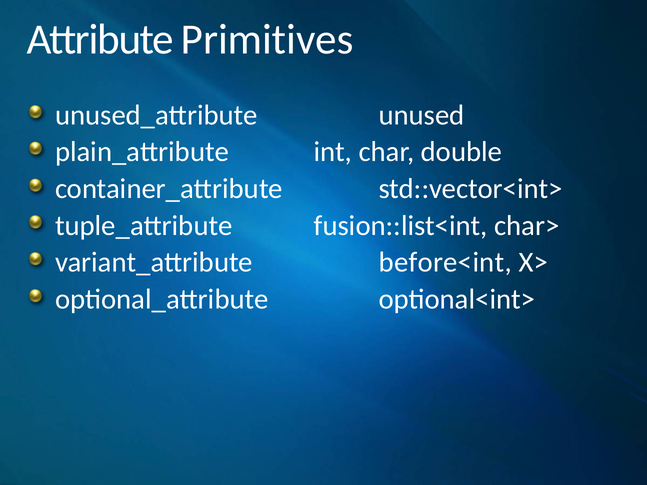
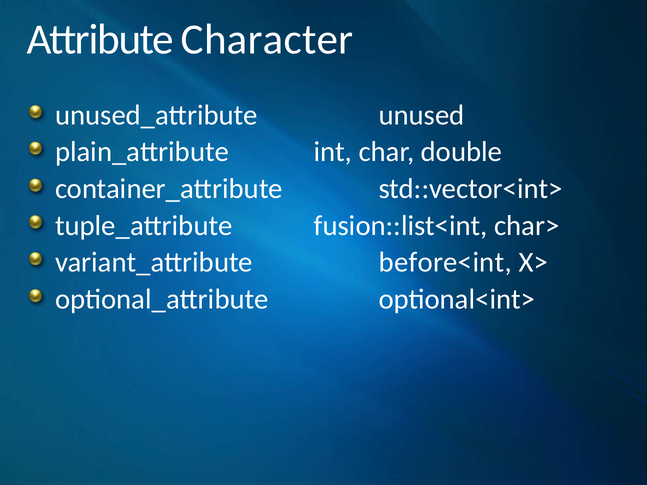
Primitives: Primitives -> Character (267, 39)
